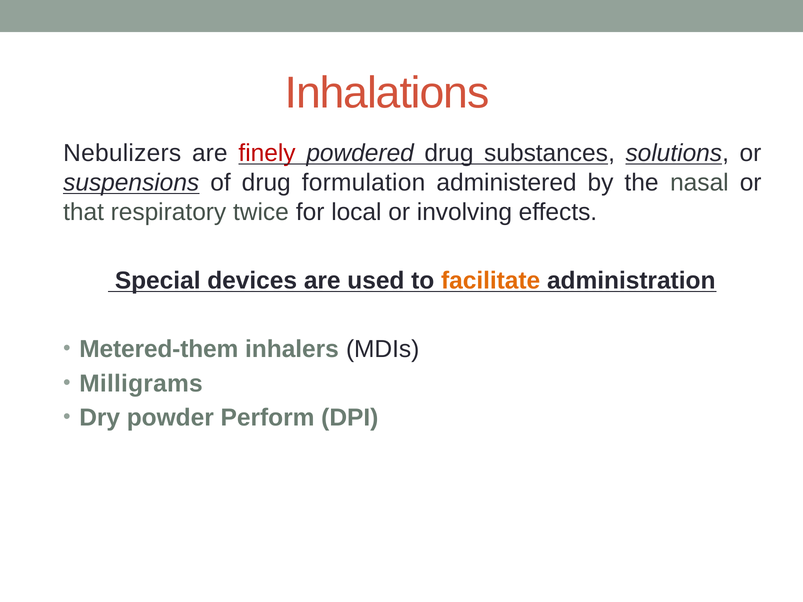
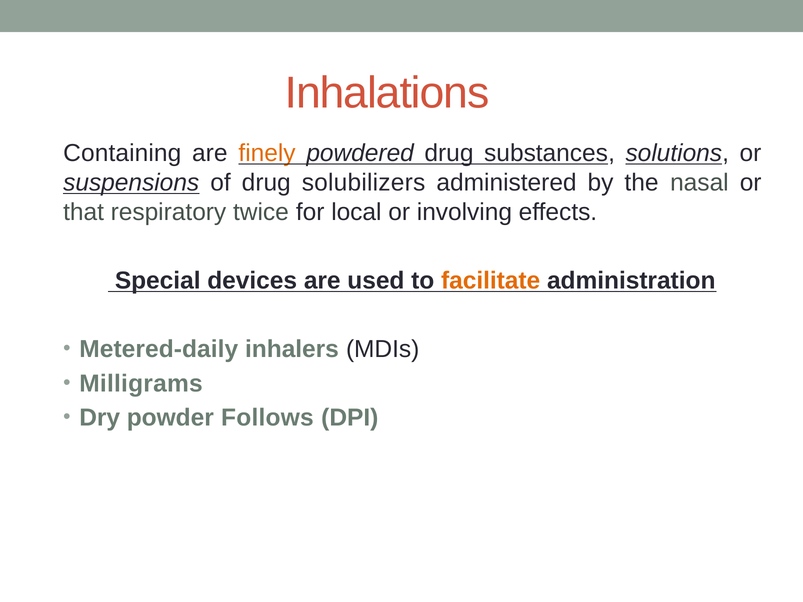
Nebulizers: Nebulizers -> Containing (122, 153)
finely colour: red -> orange (267, 153)
formulation: formulation -> solubilizers (364, 183)
Metered-them: Metered-them -> Metered-daily (159, 349)
Perform: Perform -> Follows (267, 418)
